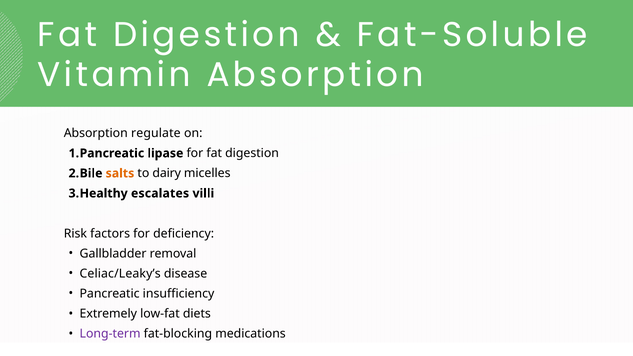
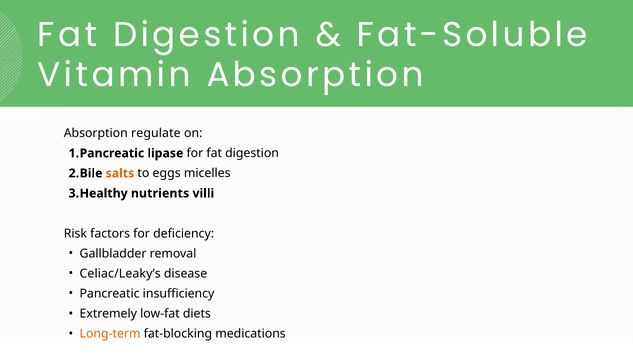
dairy: dairy -> eggs (167, 173)
escalates: escalates -> nutrients (160, 193)
Long-term colour: purple -> orange (110, 334)
